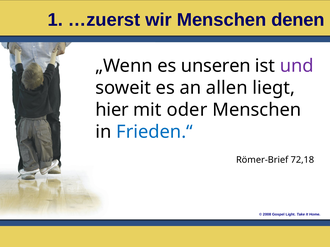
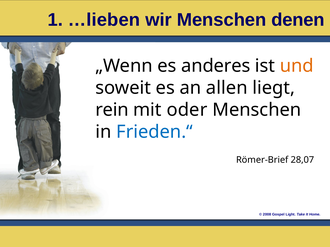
…zuerst: …zuerst -> …lieben (104, 20)
unseren: unseren -> anderes (216, 66)
und colour: purple -> orange (297, 66)
hier: hier -> rein (112, 110)
72,18: 72,18 -> 28,07 (302, 160)
